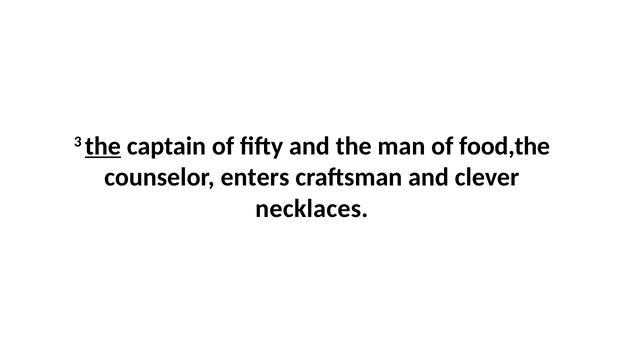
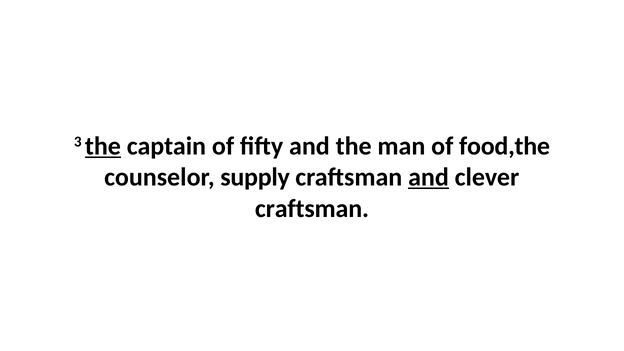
enters: enters -> supply (255, 177)
and underline: none -> present (429, 177)
necklaces: necklaces -> craftsman (312, 208)
